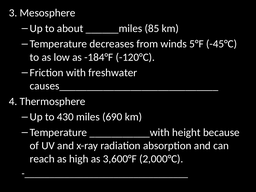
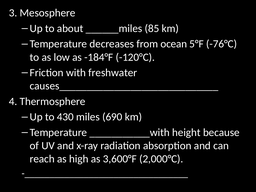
winds: winds -> ocean (174, 44)
-45°C: -45°C -> -76°C (222, 44)
